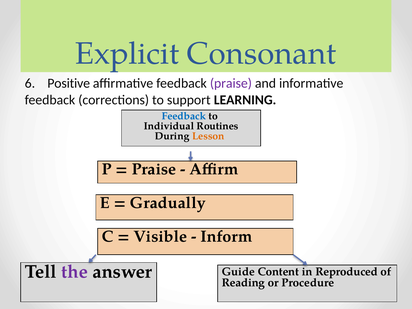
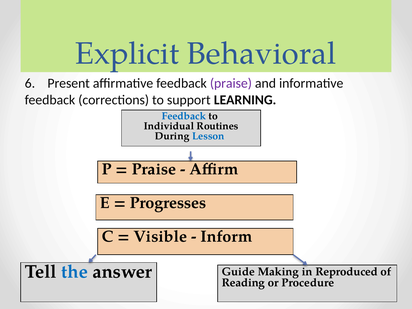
Consonant: Consonant -> Behavioral (262, 54)
Positive: Positive -> Present (69, 83)
Lesson colour: orange -> blue (208, 136)
Gradually: Gradually -> Progresses (168, 203)
the colour: purple -> blue (75, 272)
Content: Content -> Making (278, 272)
